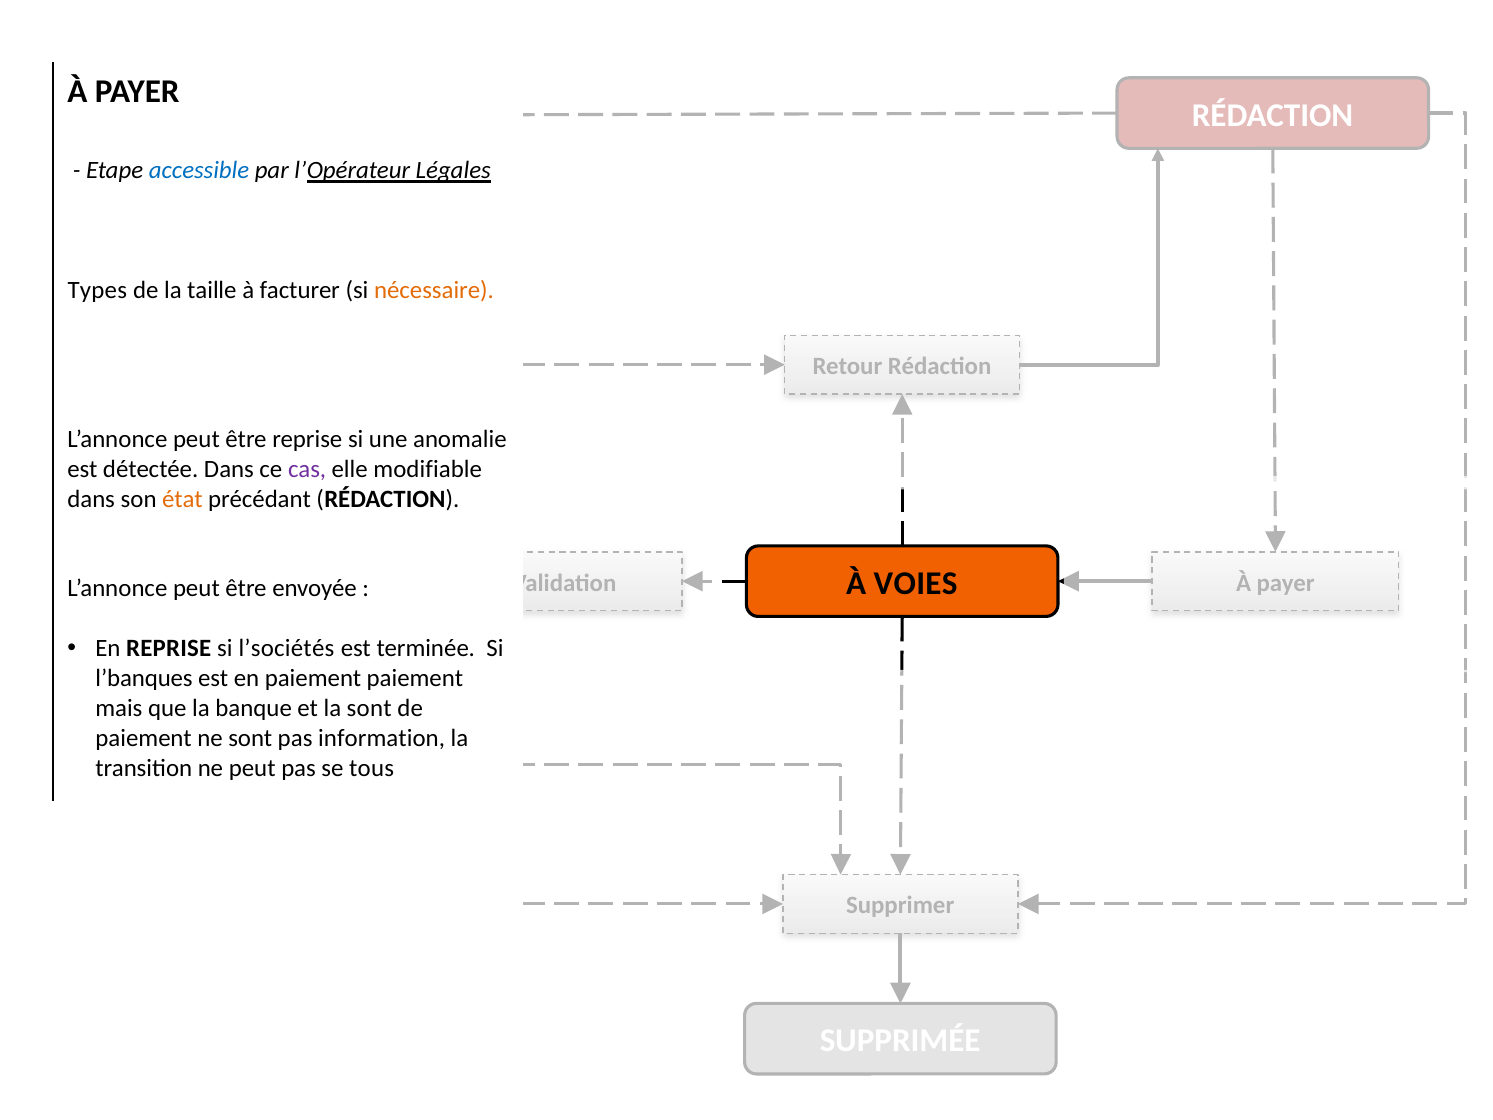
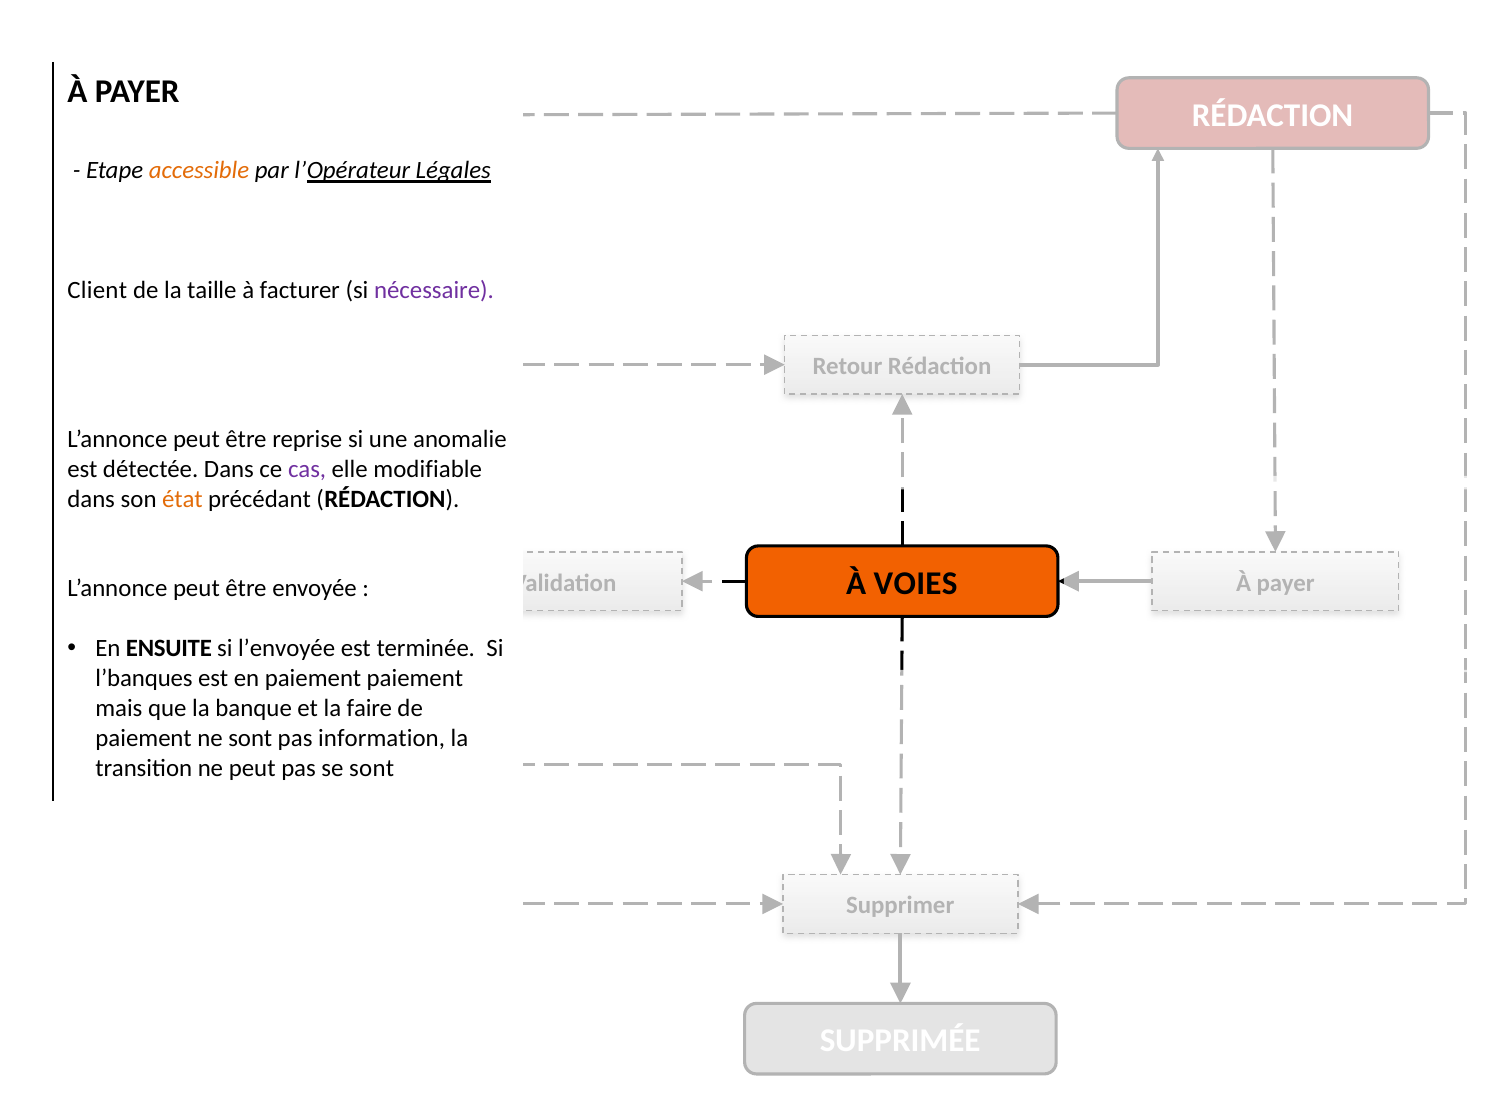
accessible colour: blue -> orange (199, 170)
Types: Types -> Client (97, 290)
nécessaire colour: orange -> purple (434, 290)
En REPRISE: REPRISE -> ENSUITE (169, 648)
l’sociétés: l’sociétés -> l’envoyée (287, 648)
la sont: sont -> faire (369, 708)
se tous: tous -> sont (372, 768)
